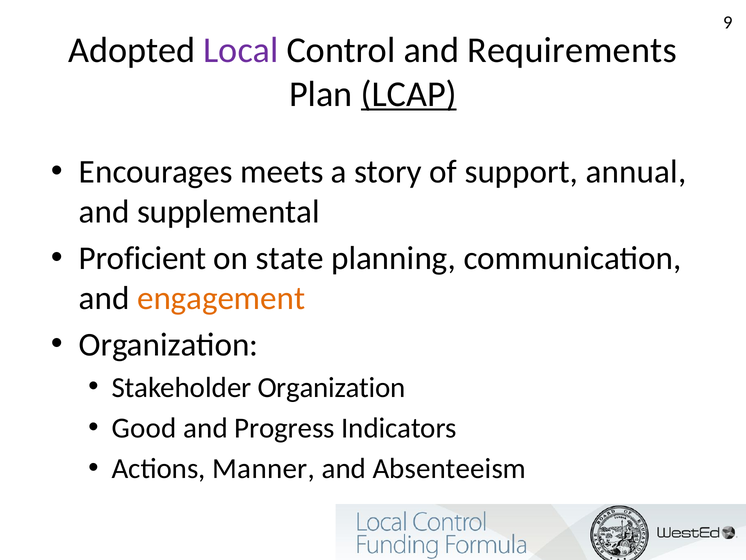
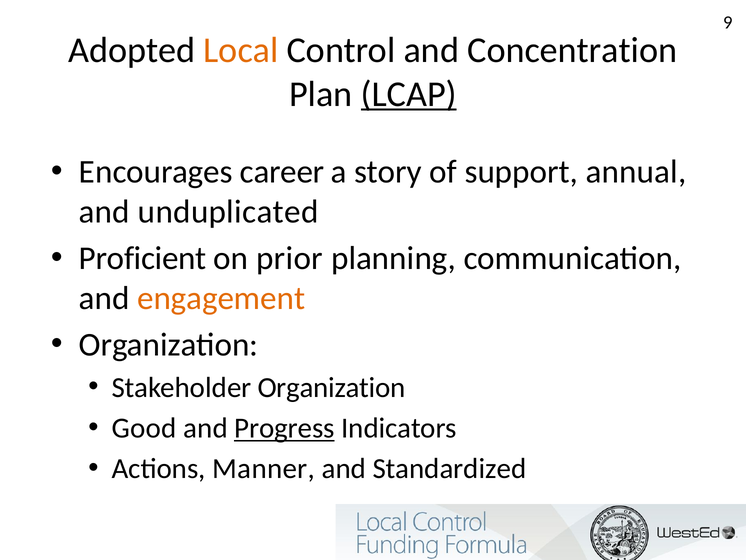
Local colour: purple -> orange (241, 50)
Requirements: Requirements -> Concentration (572, 50)
meets: meets -> career (282, 172)
supplemental: supplemental -> unduplicated (228, 212)
state: state -> prior (290, 258)
Progress underline: none -> present (284, 428)
Absenteeism: Absenteeism -> Standardized (449, 468)
